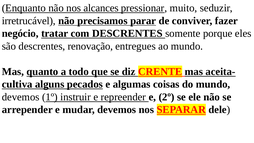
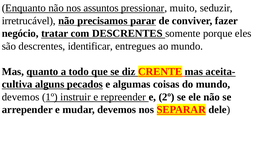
alcances: alcances -> assuntos (101, 8)
renovação: renovação -> identificar (90, 46)
